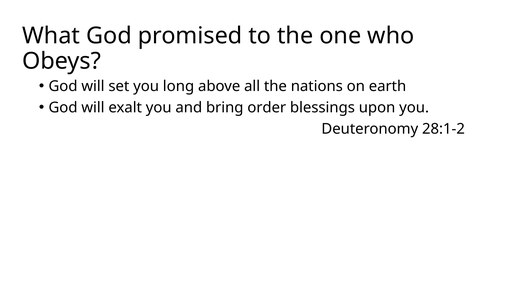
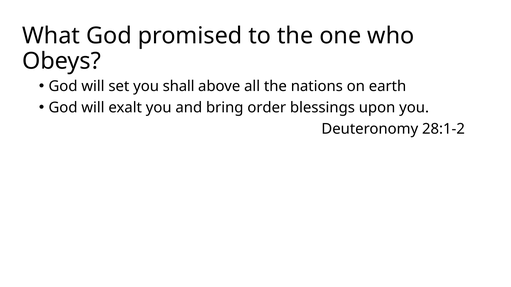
long: long -> shall (179, 86)
